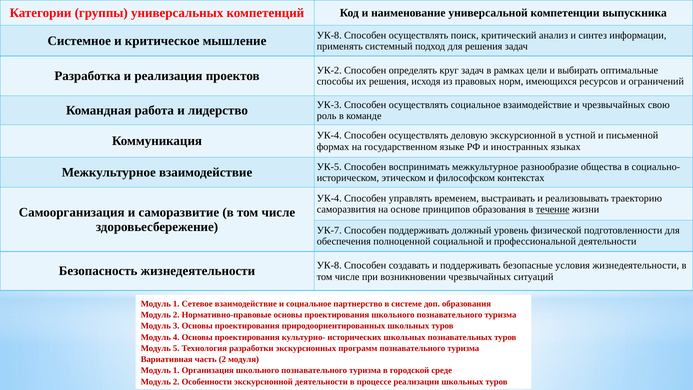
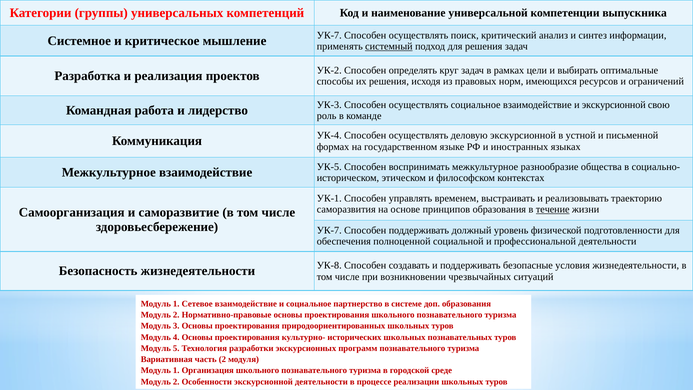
мышление УК-8: УК-8 -> УК-7 (329, 35)
системный underline: none -> present (389, 46)
и чрезвычайных: чрезвычайных -> экскурсионной (614, 105)
УК-4: УК-4 -> УК-1 (329, 198)
